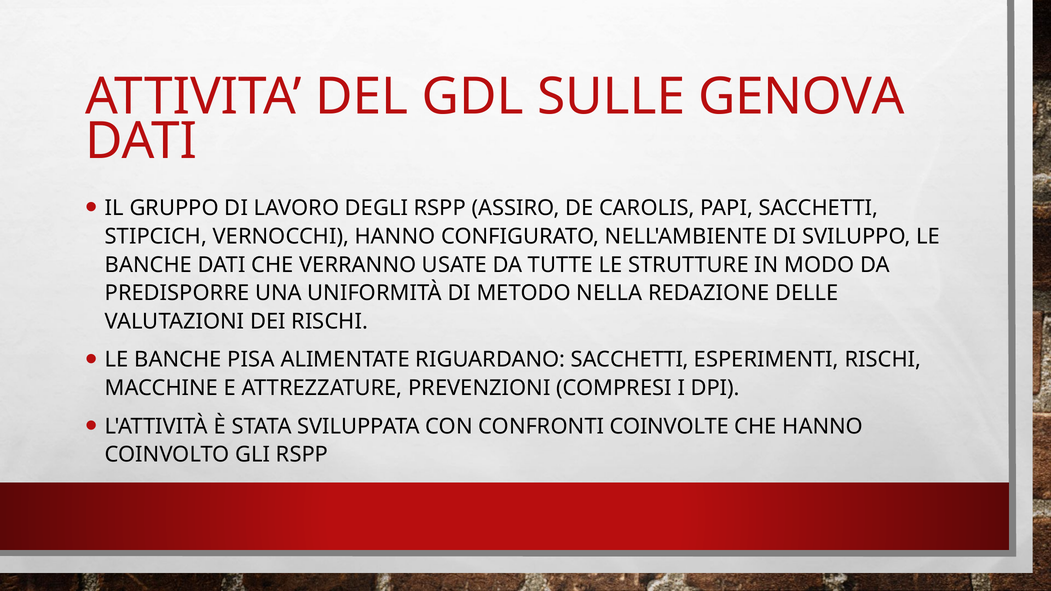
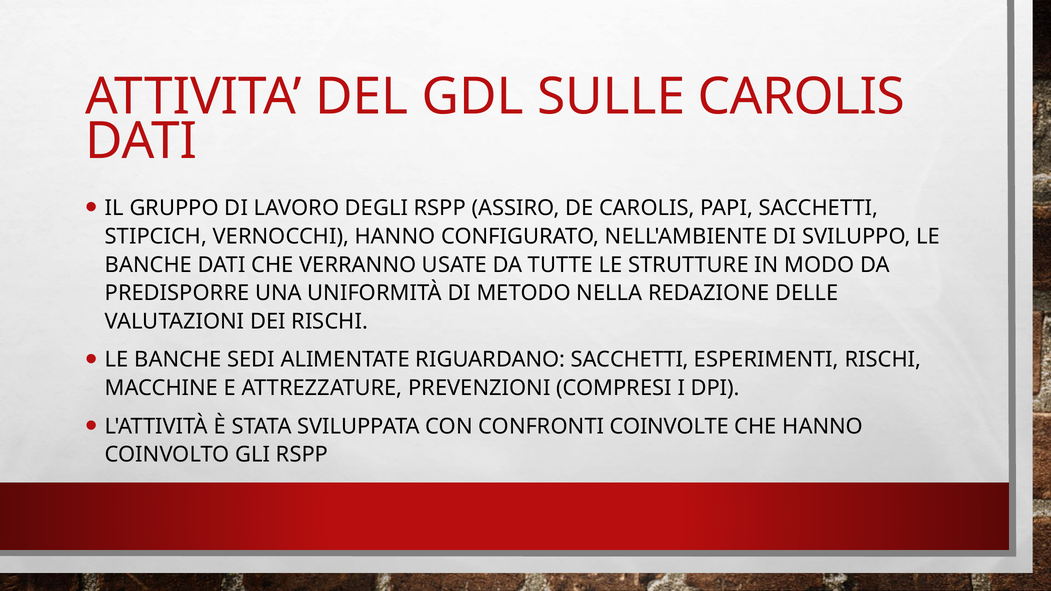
SULLE GENOVA: GENOVA -> CAROLIS (801, 97)
PISA: PISA -> SEDI (251, 360)
